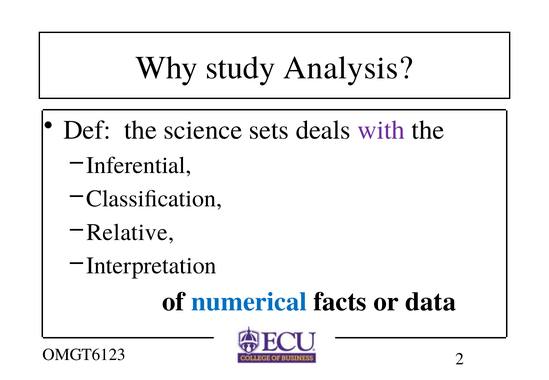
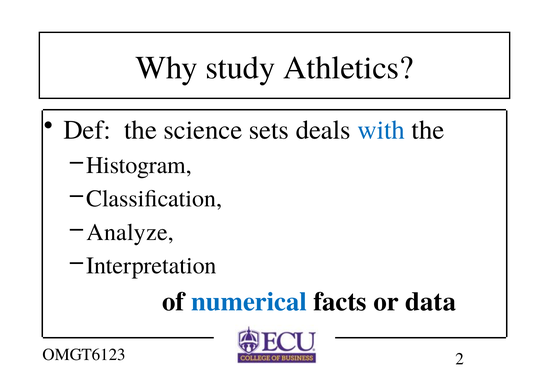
Analysis: Analysis -> Athletics (348, 68)
with colour: purple -> blue (381, 130)
Inferential: Inferential -> Histogram (139, 165)
Relative: Relative -> Analyze (130, 232)
